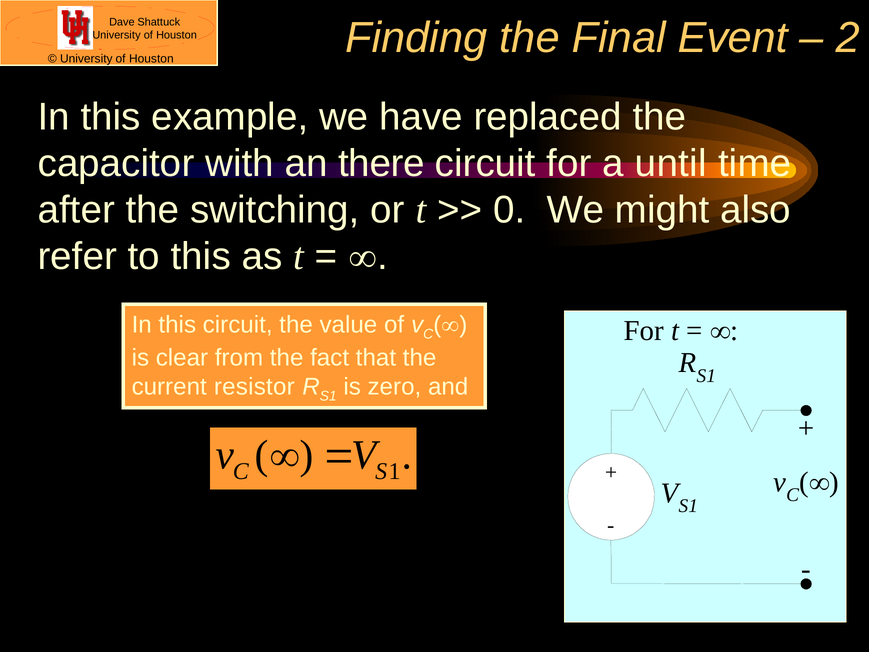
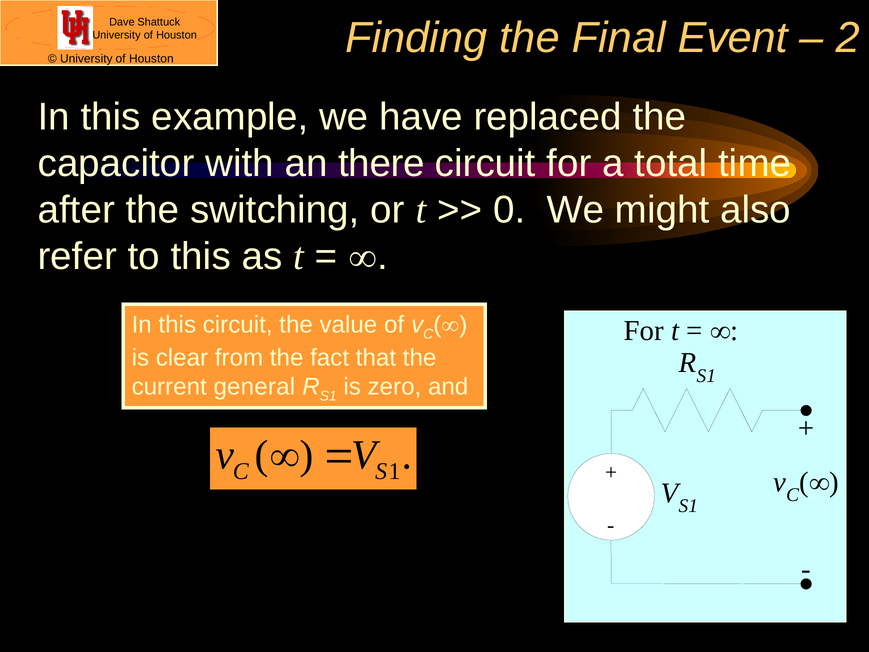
until: until -> total (671, 164)
resistor: resistor -> general (254, 387)
